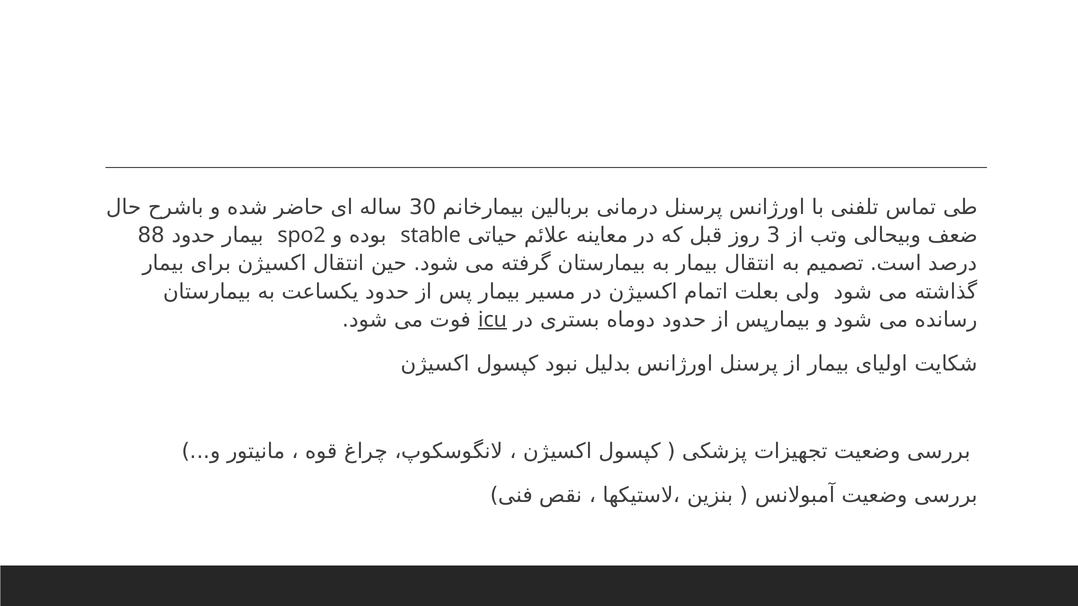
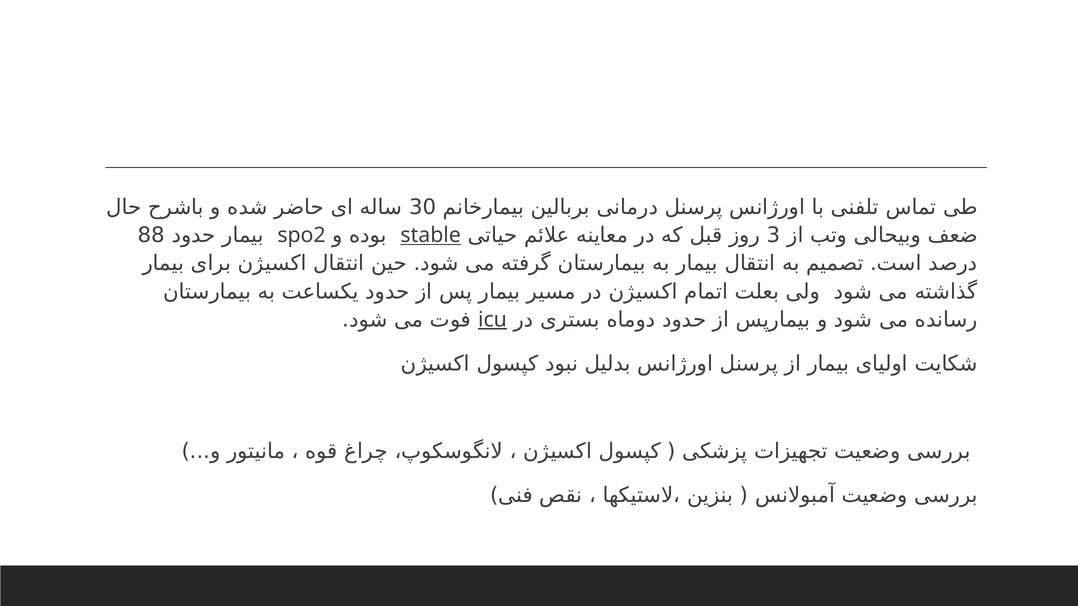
stable underline: none -> present (431, 235)
